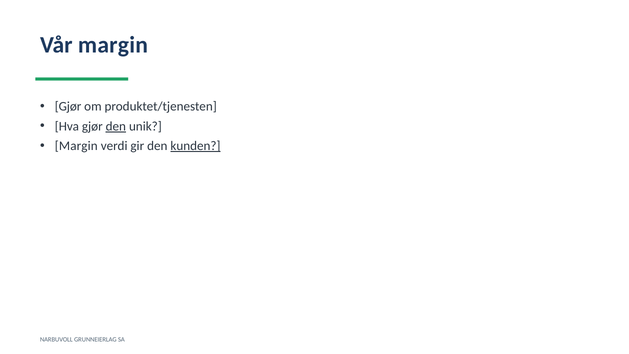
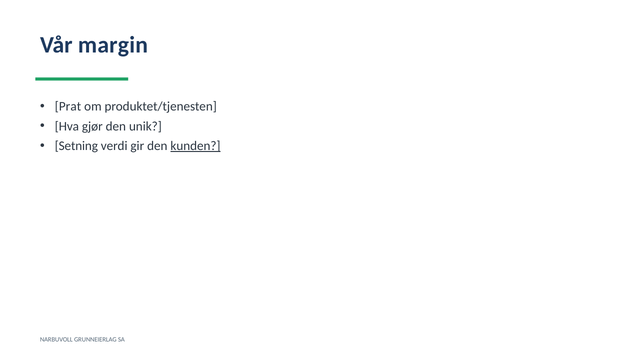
Gjør: Gjør -> Prat (68, 107)
den underline: present -> none (116, 126)
Margin: Margin -> Setning (76, 146)
